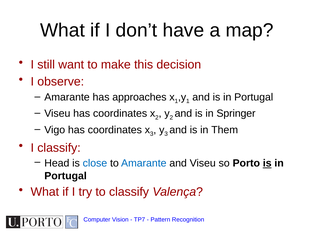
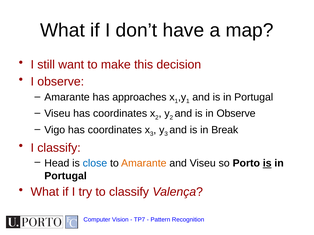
in Springer: Springer -> Observe (236, 114)
Them: Them -> Break (225, 130)
Amarante colour: blue -> orange (144, 164)
